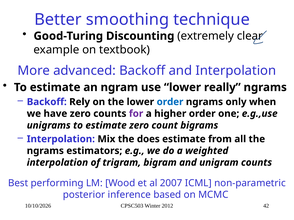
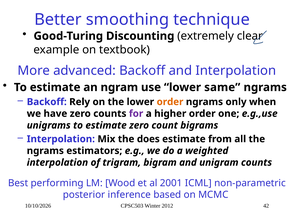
really: really -> same (222, 88)
order colour: blue -> orange (170, 102)
2007: 2007 -> 2001 (171, 183)
